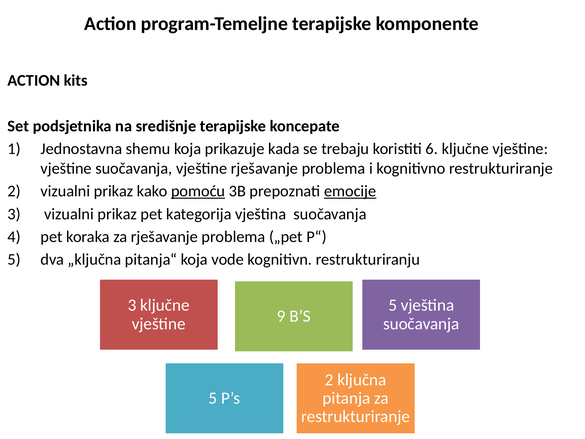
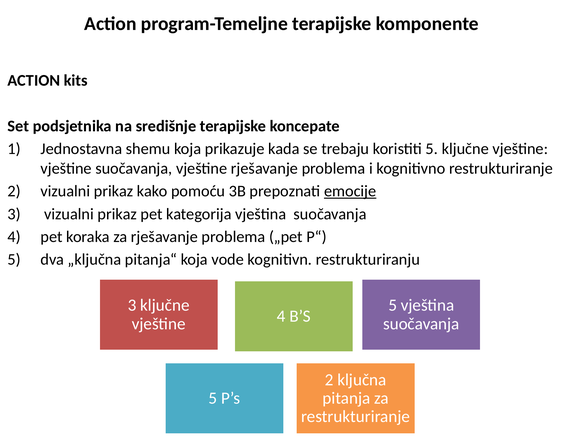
koristiti 6: 6 -> 5 (432, 149)
pomoću underline: present -> none (198, 191)
vještine 9: 9 -> 4 (281, 316)
